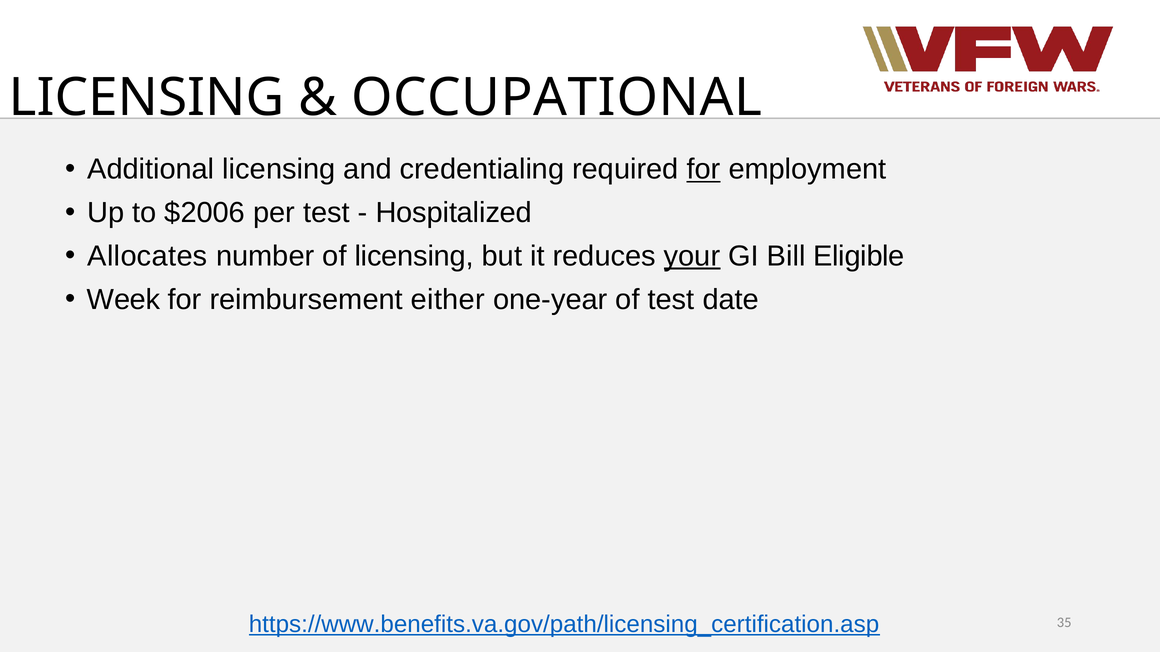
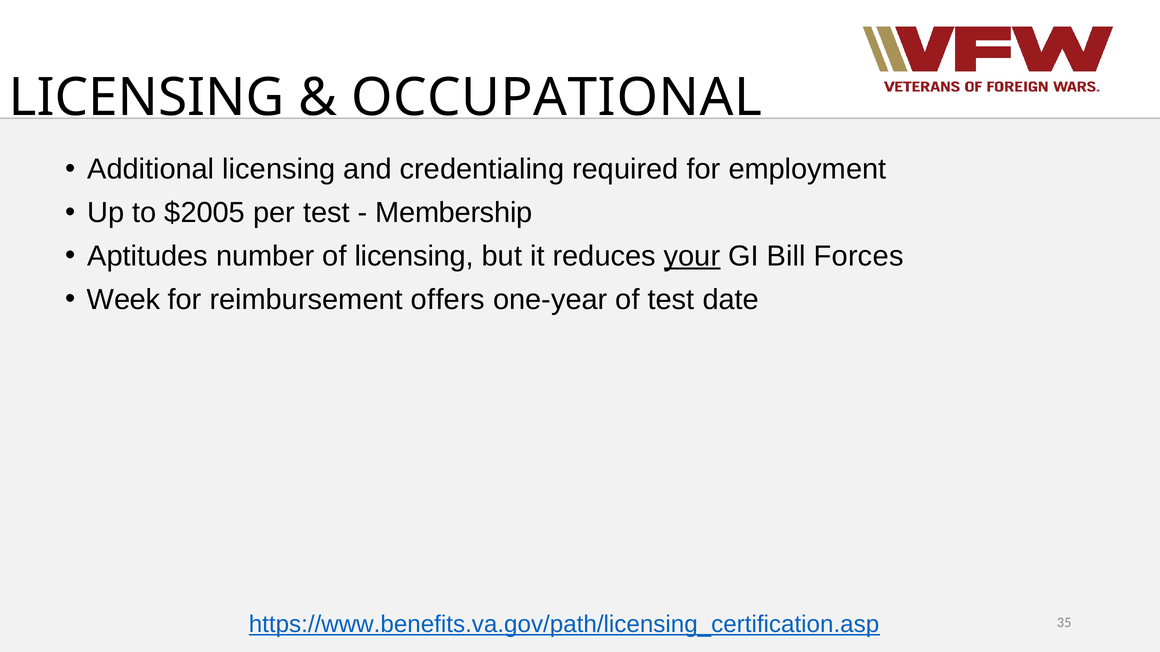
for underline: present -> none (704, 169)
$2006: $2006 -> $2005 (205, 213)
Hospitalized: Hospitalized -> Membership (454, 213)
Allocates: Allocates -> Aptitudes (148, 256)
Eligible: Eligible -> Forces (859, 256)
either: either -> offers (448, 300)
